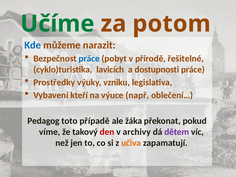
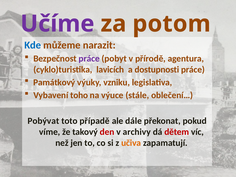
Učíme colour: green -> purple (57, 24)
práce colour: blue -> purple (89, 59)
řešitelné: řešitelné -> agentura (186, 59)
Prostředky: Prostředky -> Památkový (54, 82)
kteří: kteří -> toho (79, 95)
např: např -> stále (137, 95)
Pedagog: Pedagog -> Pobývat (43, 121)
žáka: žáka -> dále (134, 121)
dětem colour: purple -> red (177, 132)
